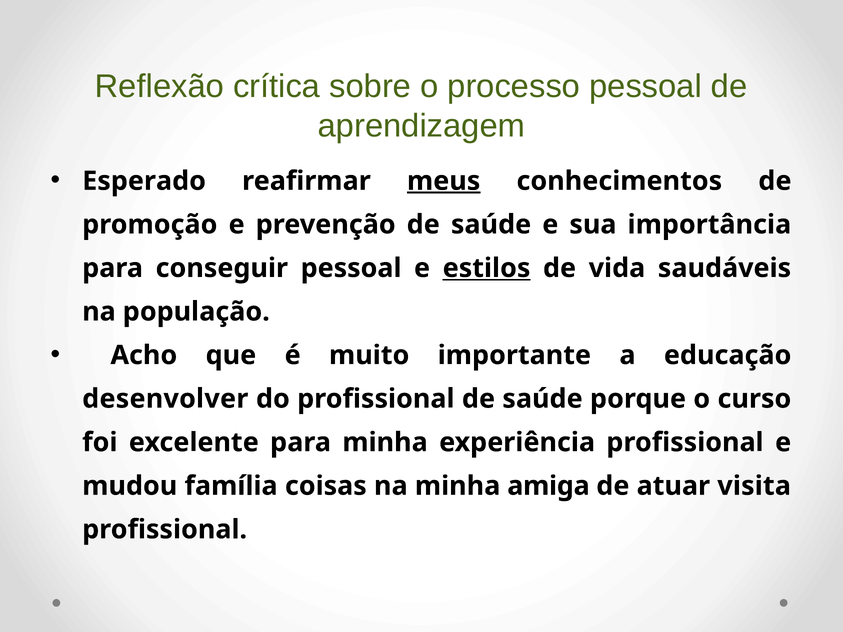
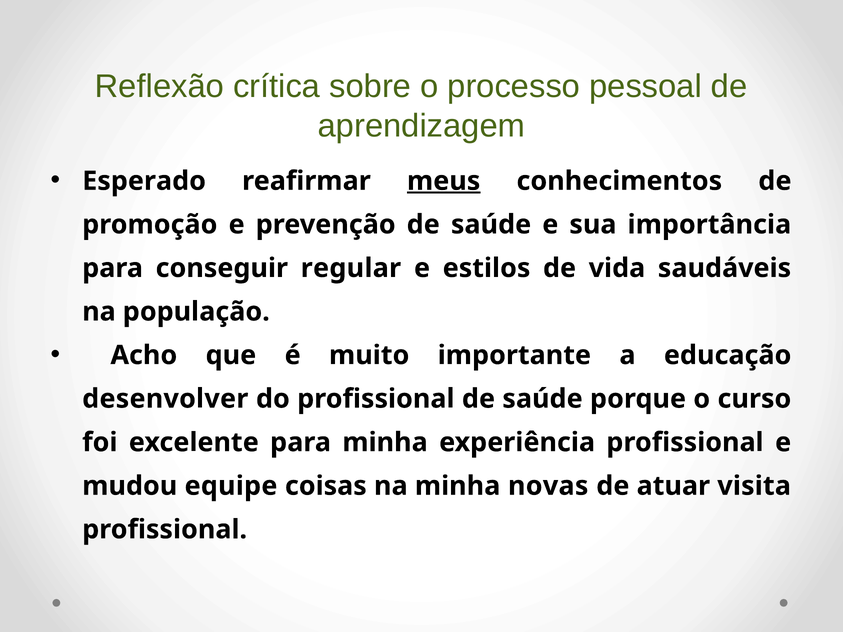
conseguir pessoal: pessoal -> regular (351, 268)
estilos underline: present -> none (487, 268)
família: família -> equipe (231, 486)
amiga: amiga -> novas (548, 486)
